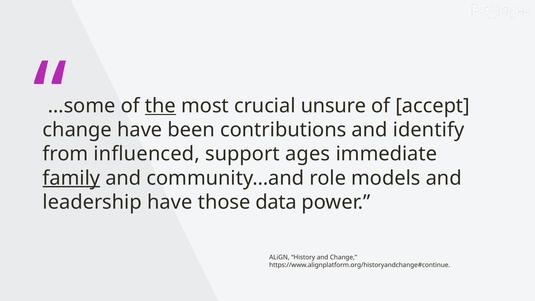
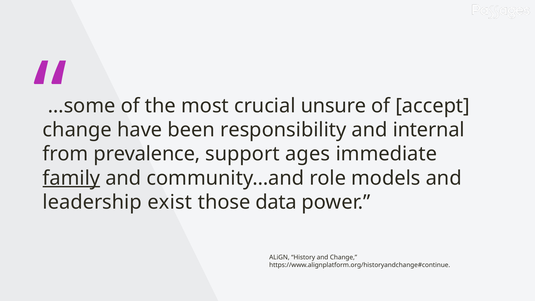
the underline: present -> none (160, 106)
contributions: contributions -> responsibility (283, 130)
identify: identify -> internal (429, 130)
influenced: influenced -> prevalence (147, 154)
leadership have: have -> exist (170, 202)
